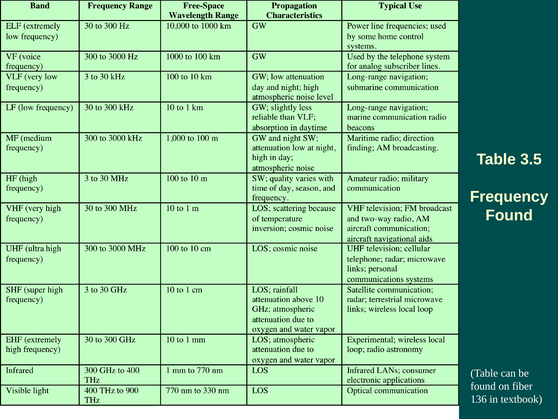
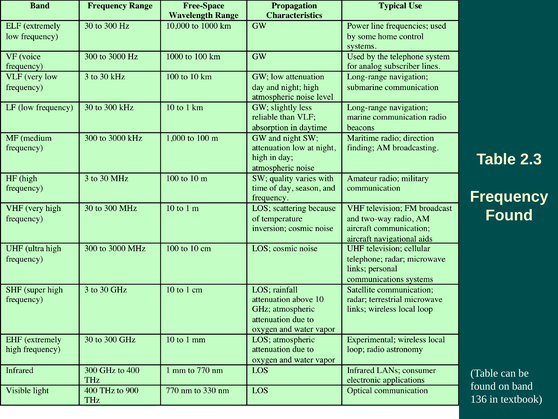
3.5: 3.5 -> 2.3 (531, 159)
fiber: fiber -> band (522, 386)
